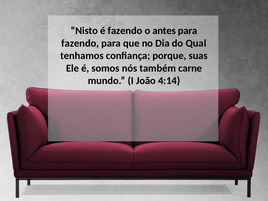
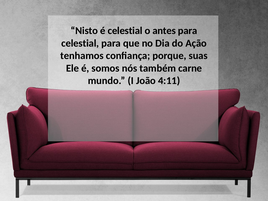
é fazendo: fazendo -> celestial (125, 31)
fazendo: fazendo -> celestial (80, 43)
Qual: Qual -> Ação (196, 43)
4:14: 4:14 -> 4:11 (169, 81)
